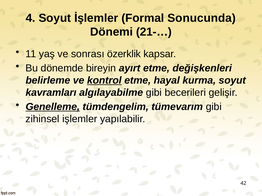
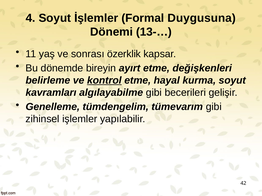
Sonucunda: Sonucunda -> Duygusuna (202, 18)
21-…: 21-… -> 13-… (154, 32)
Genelleme underline: present -> none (53, 107)
